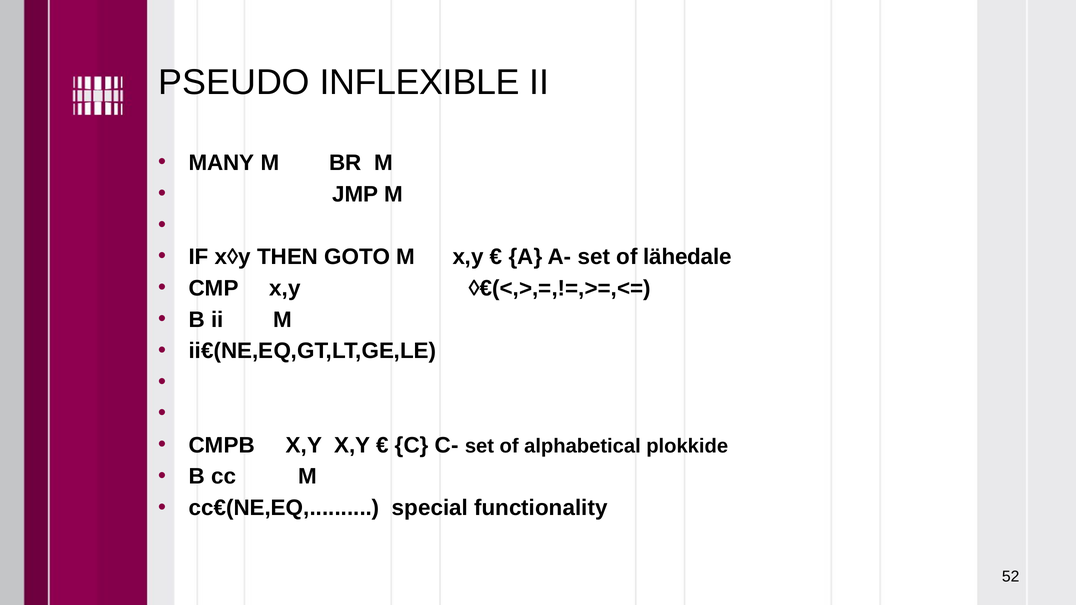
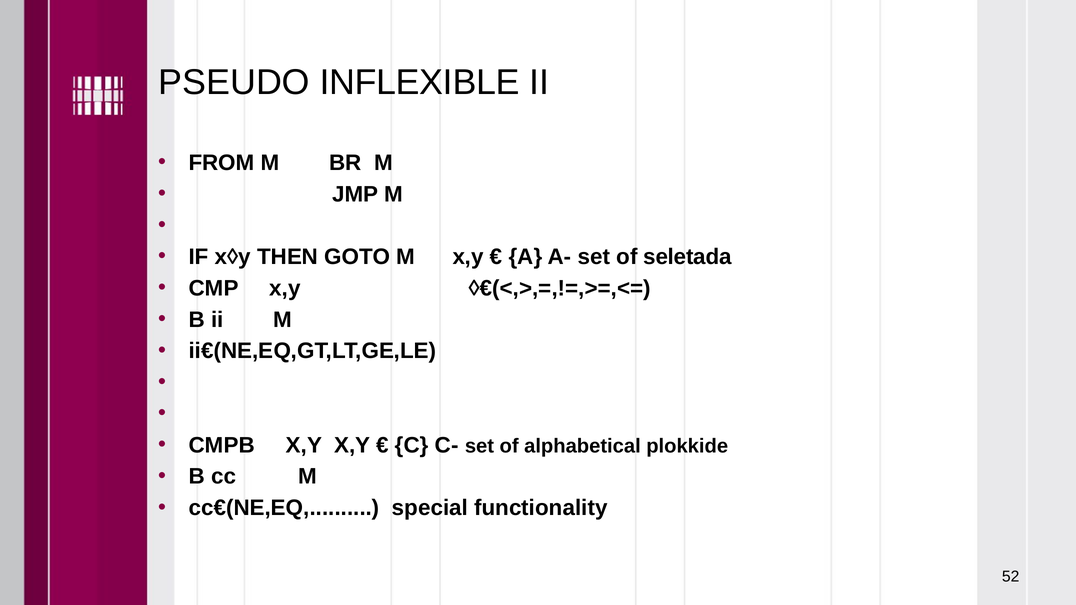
MANY: MANY -> FROM (222, 163)
lähedale: lähedale -> seletada (687, 257)
